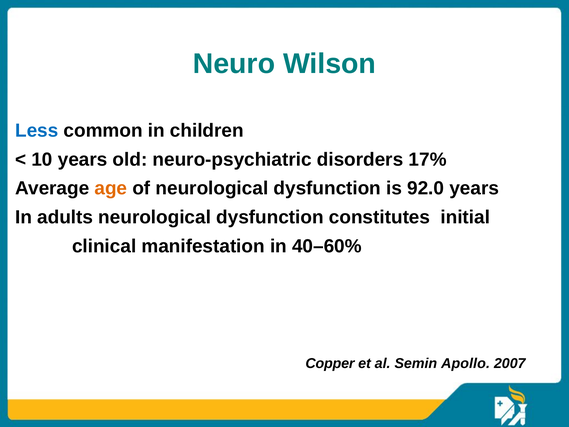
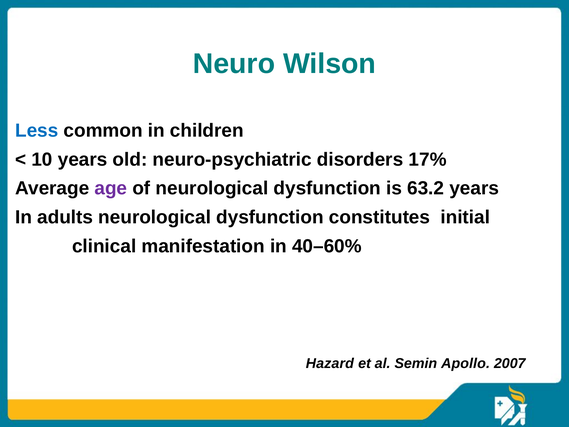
age colour: orange -> purple (111, 188)
92.0: 92.0 -> 63.2 (426, 188)
Copper: Copper -> Hazard (330, 363)
